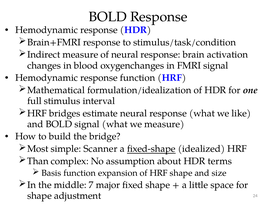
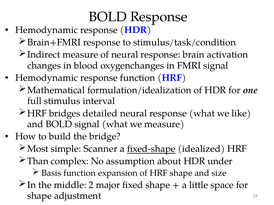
estimate: estimate -> detailed (100, 114)
terms: terms -> under (220, 161)
7: 7 -> 2 (91, 185)
